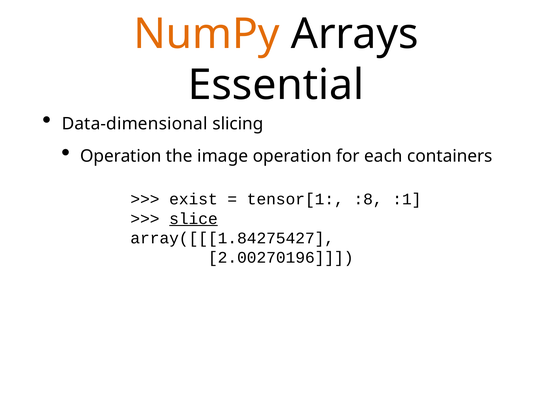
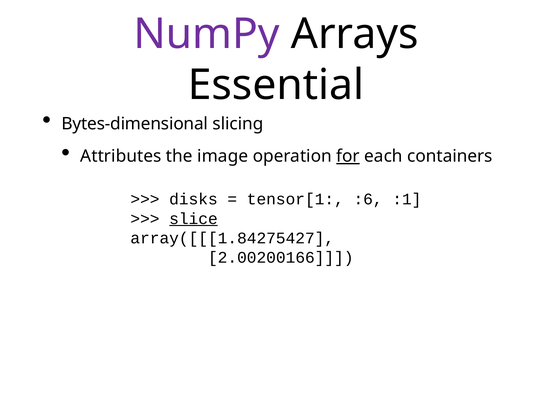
NumPy colour: orange -> purple (207, 34)
Data-dimensional: Data-dimensional -> Bytes-dimensional (135, 124)
Operation: Operation -> Attributes (121, 156)
for underline: none -> present (348, 156)
exist: exist -> disks (193, 199)
:8: :8 -> :6 (368, 199)
2.00270196: 2.00270196 -> 2.00200166 (281, 258)
